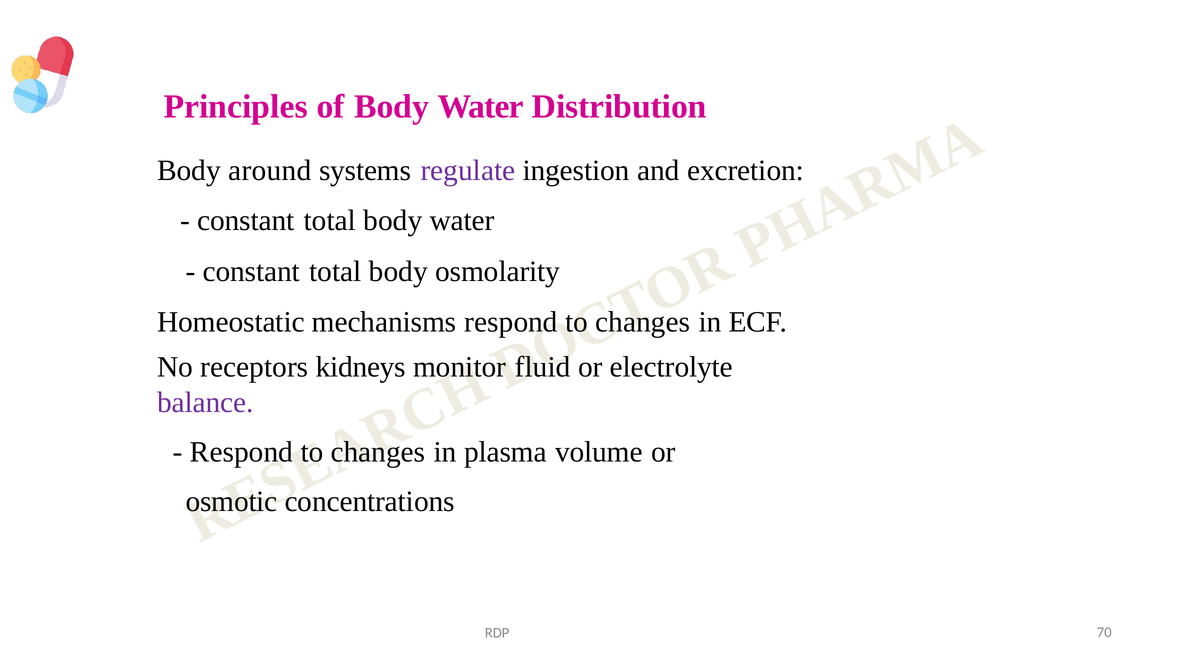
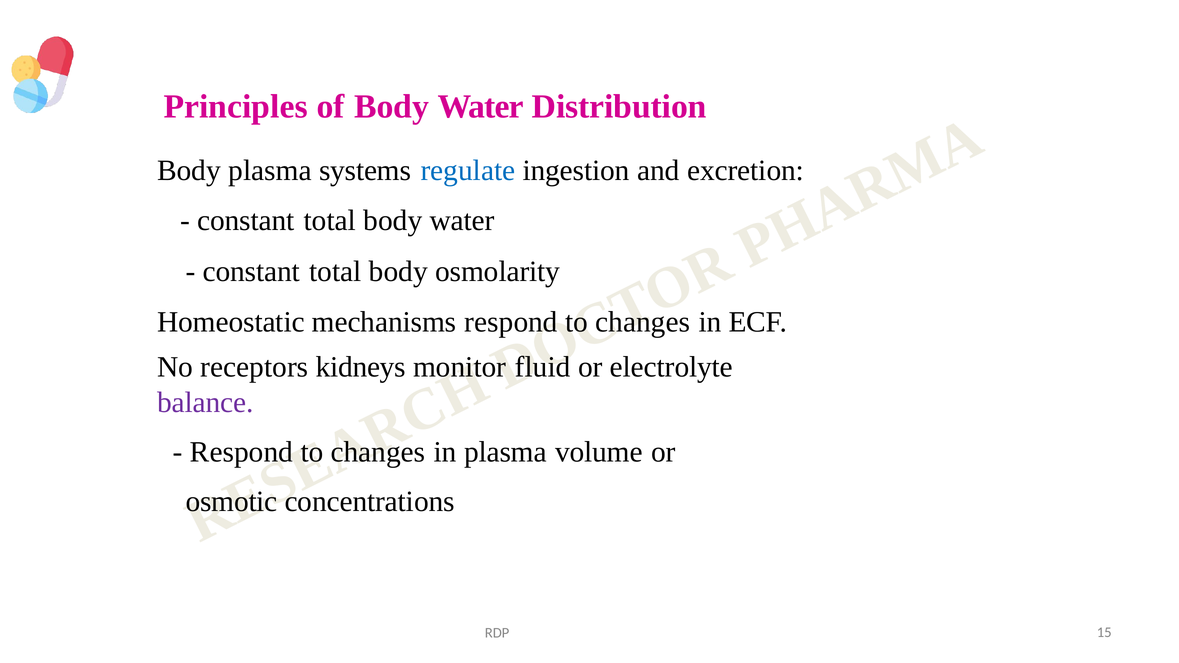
Body around: around -> plasma (270, 171)
regulate colour: purple -> blue (468, 171)
70: 70 -> 15 (1104, 633)
